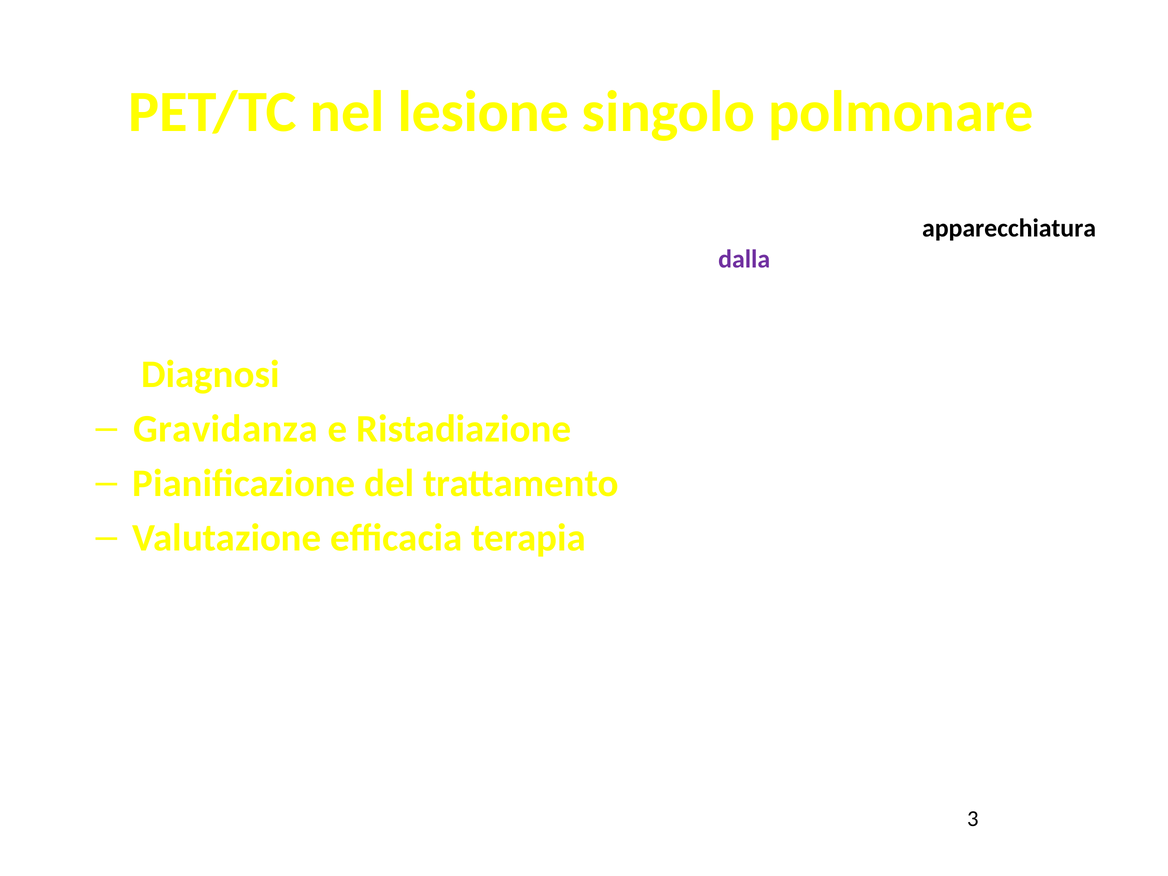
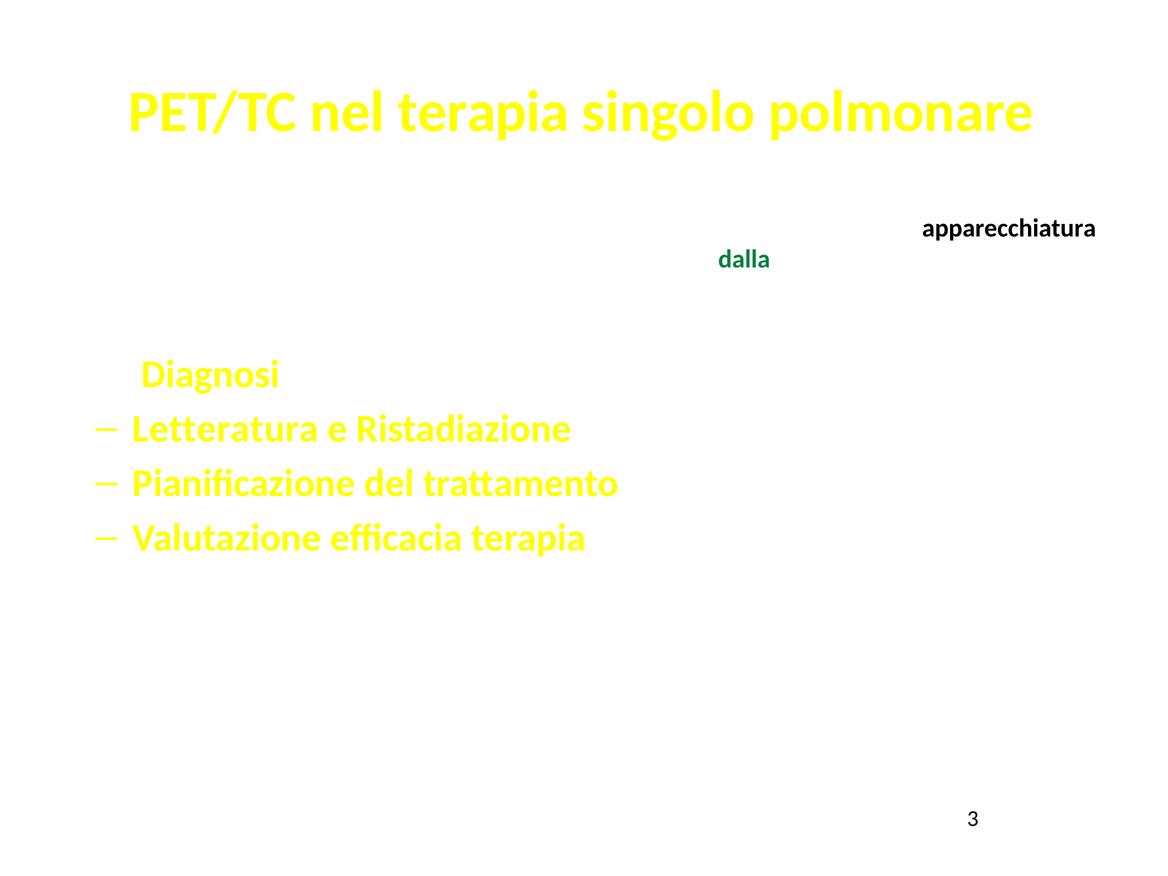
nel lesione: lesione -> terapia (483, 112)
dalla colour: purple -> green (744, 259)
Gravidanza: Gravidanza -> Letteratura (226, 429)
